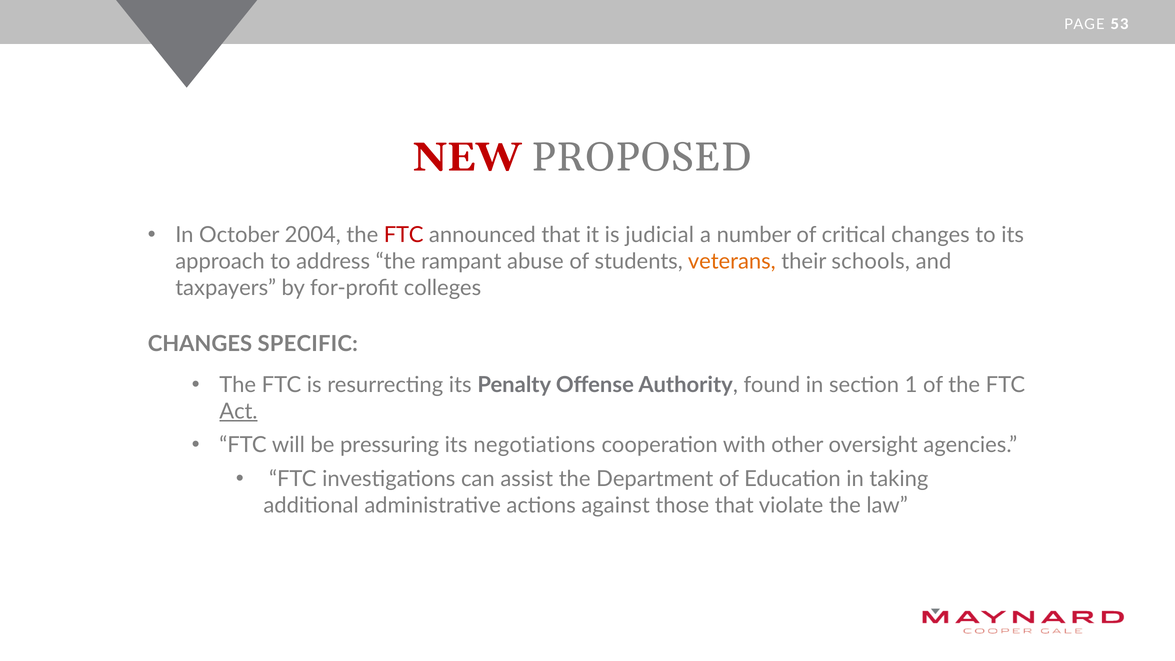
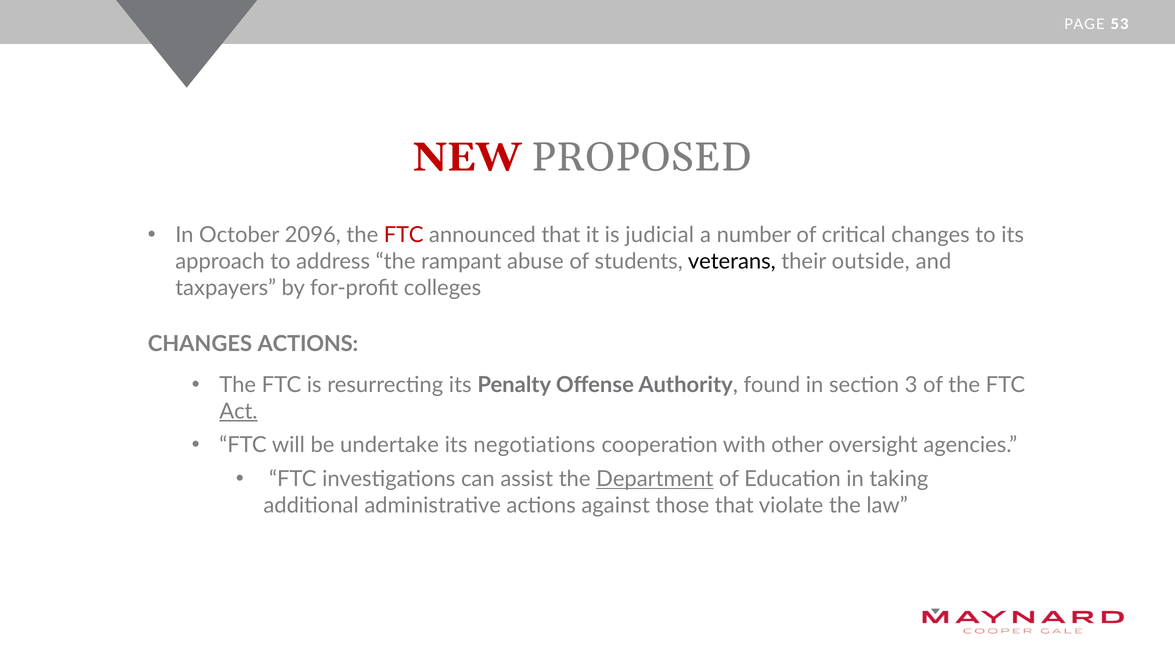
2004: 2004 -> 2096 (313, 235)
veterans colour: orange -> black (732, 262)
schools: schools -> outside (871, 262)
CHANGES SPECIFIC: SPECIFIC -> ACTIONS (308, 344)
1: 1 -> 3 (911, 385)
pressuring: pressuring -> undertake (389, 445)
Department underline: none -> present (655, 479)
